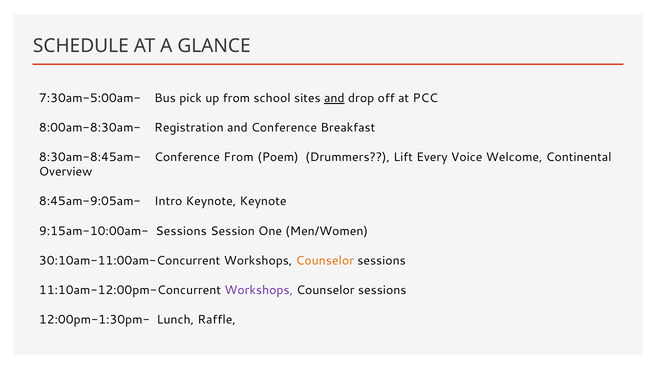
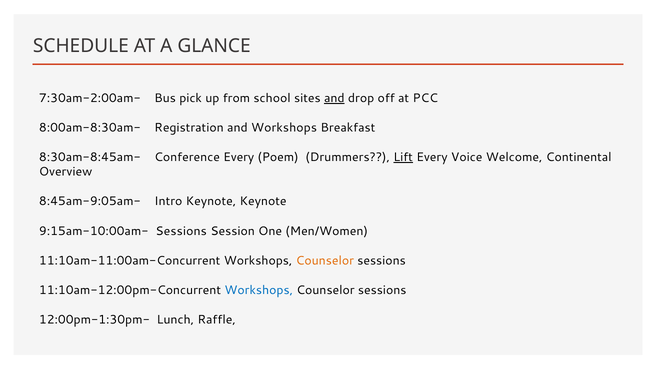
7:30am-5:00am-: 7:30am-5:00am- -> 7:30am-2:00am- (90, 98)
and Conference: Conference -> Workshops (284, 128)
Conference From: From -> Every (239, 157)
Lift underline: none -> present (403, 157)
30:10am-11:00am-Concurrent: 30:10am-11:00am-Concurrent -> 11:10am-11:00am-Concurrent (130, 260)
Workshops colour: purple -> blue (259, 290)
